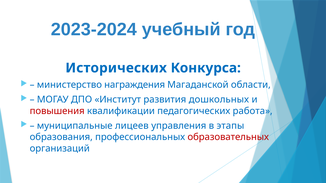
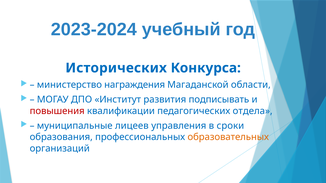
дошкольных: дошкольных -> подписывать (219, 100)
работа: работа -> отдела (253, 111)
этапы: этапы -> сроки (230, 126)
образовательных colour: red -> orange (228, 137)
